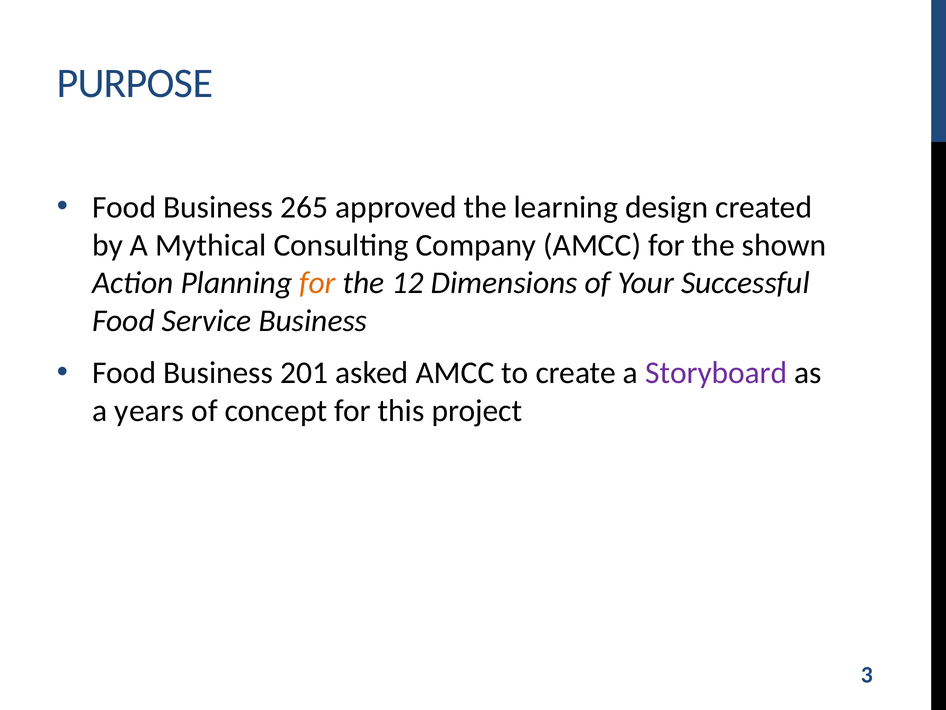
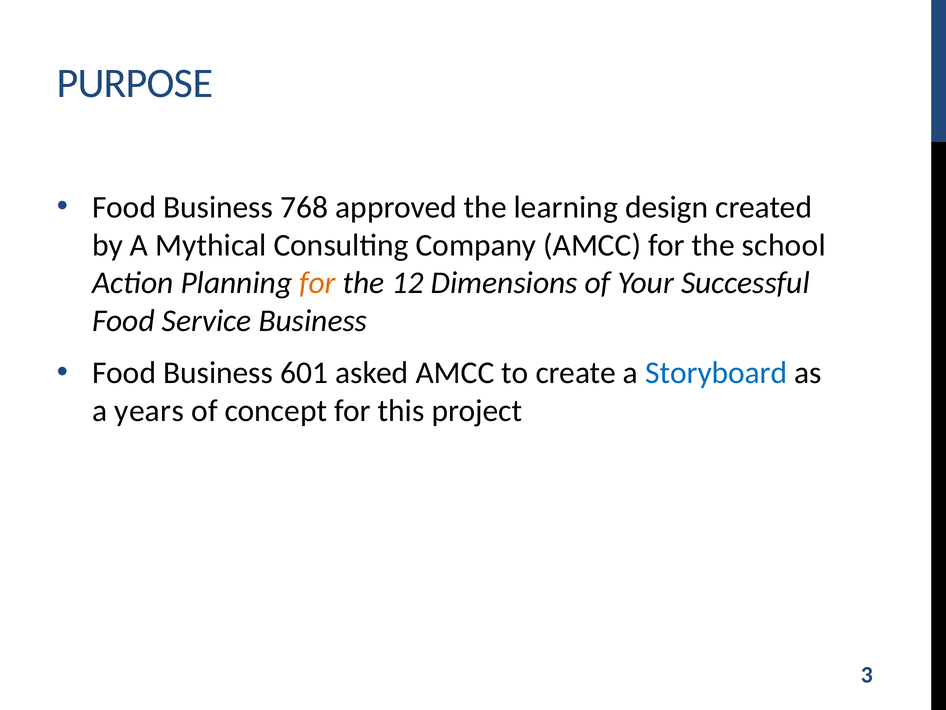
265: 265 -> 768 (304, 207)
shown: shown -> school (784, 245)
201: 201 -> 601 (304, 373)
Storyboard colour: purple -> blue (716, 373)
